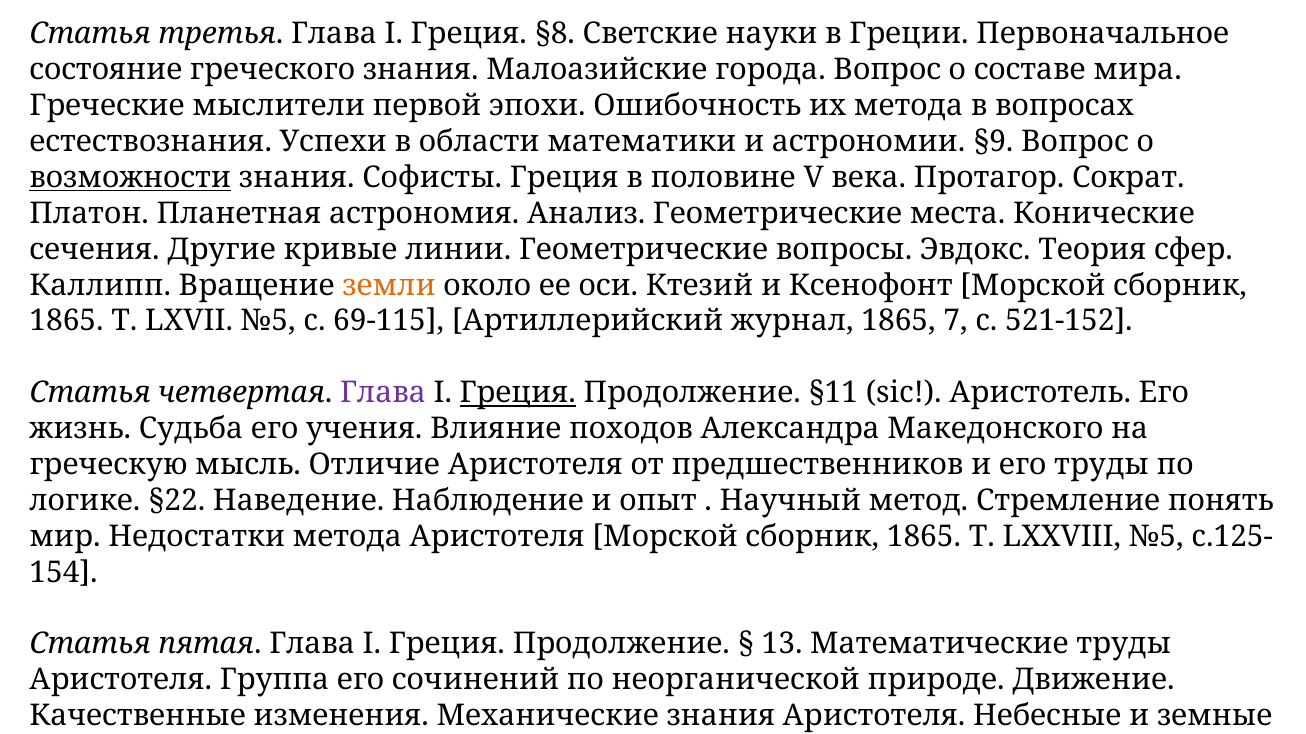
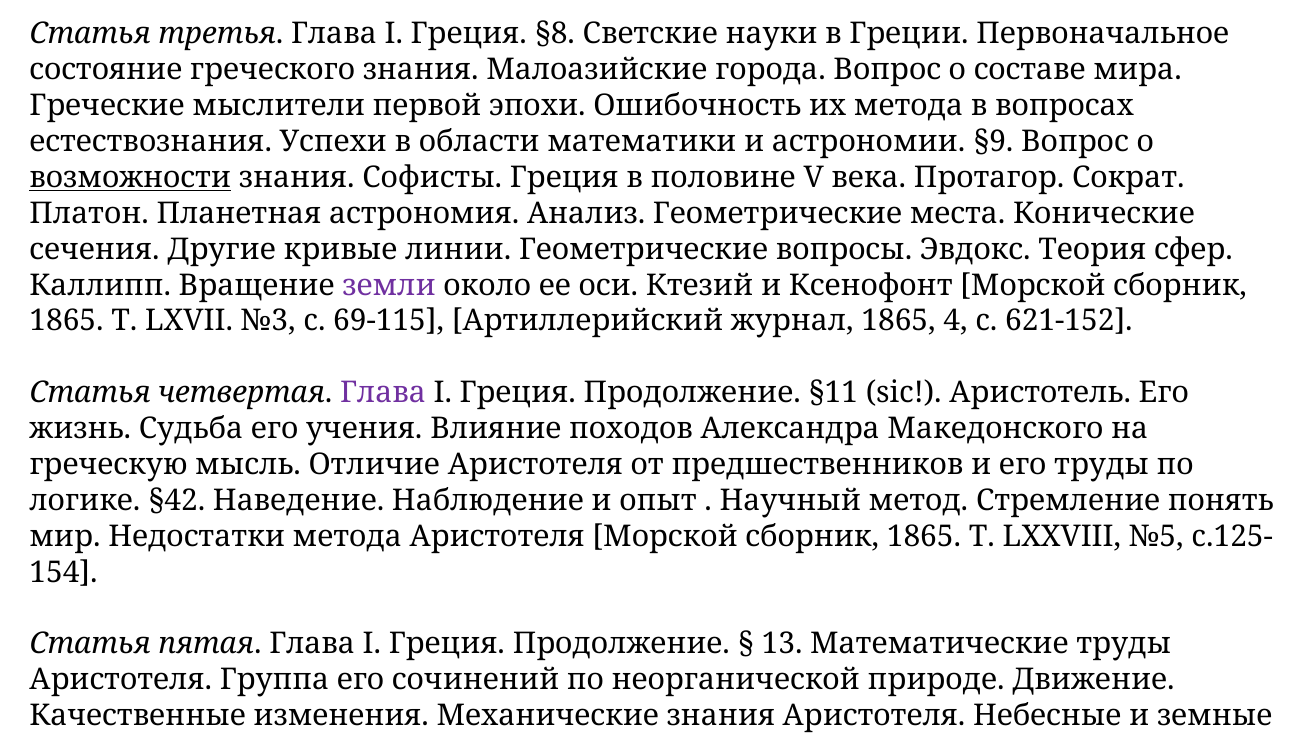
земли colour: orange -> purple (389, 285)
LXVII №5: №5 -> №3 (268, 321)
7: 7 -> 4 (955, 321)
521-152: 521-152 -> 621-152 (1069, 321)
Греция underline: present -> none (518, 393)
§22: §22 -> §42 (177, 501)
